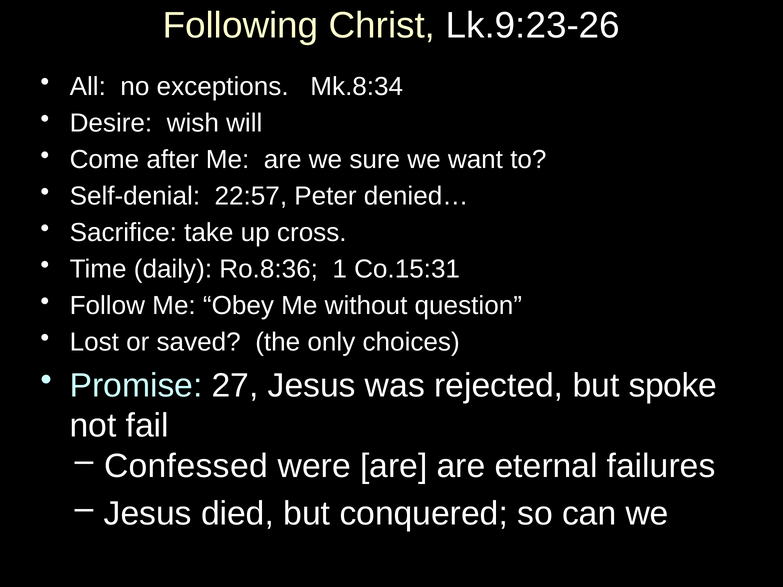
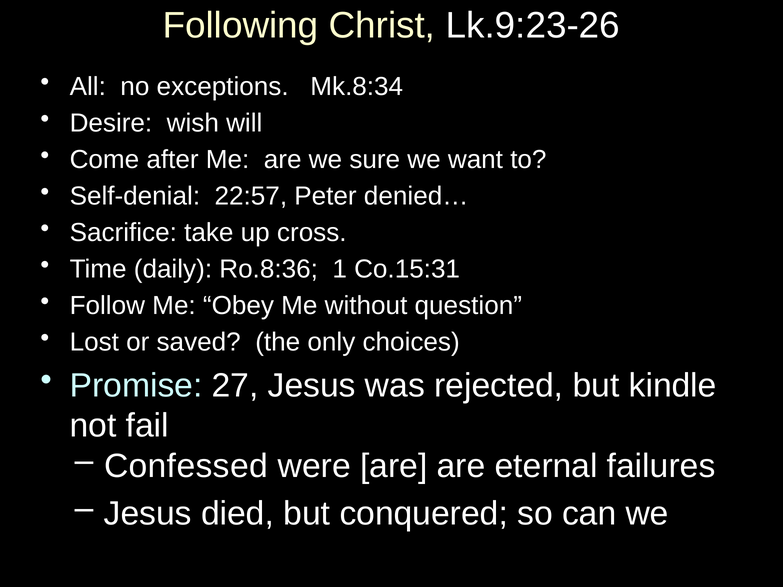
spoke: spoke -> kindle (673, 386)
